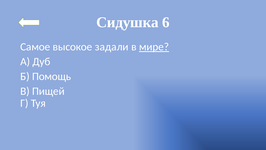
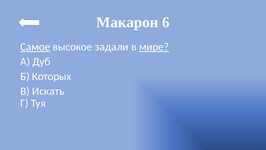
Сидушка: Сидушка -> Макарон (127, 22)
Самое underline: none -> present (35, 47)
Помощь: Помощь -> Которых (52, 76)
Пищей: Пищей -> Искать (48, 91)
